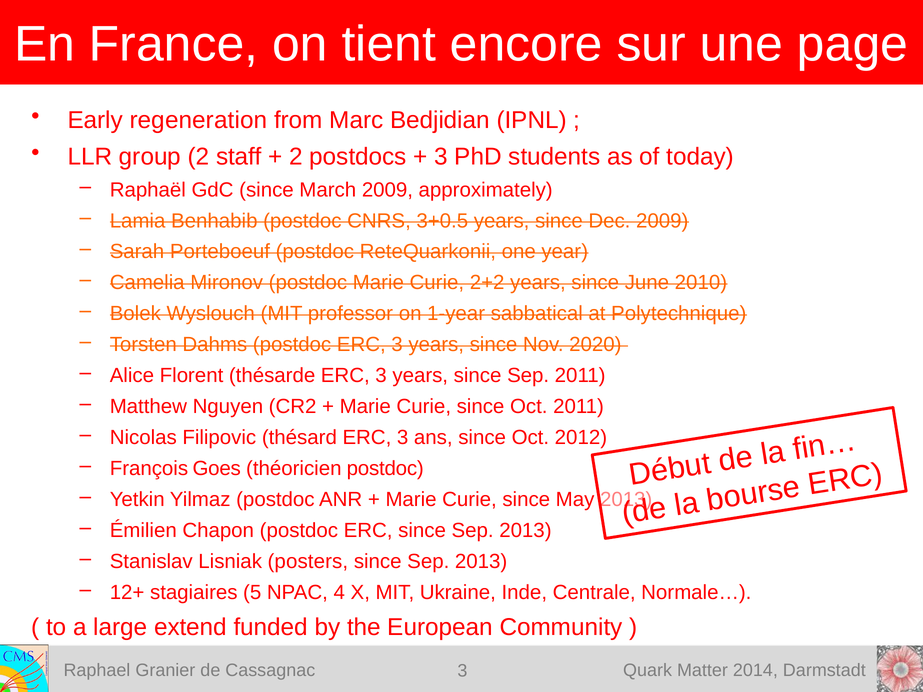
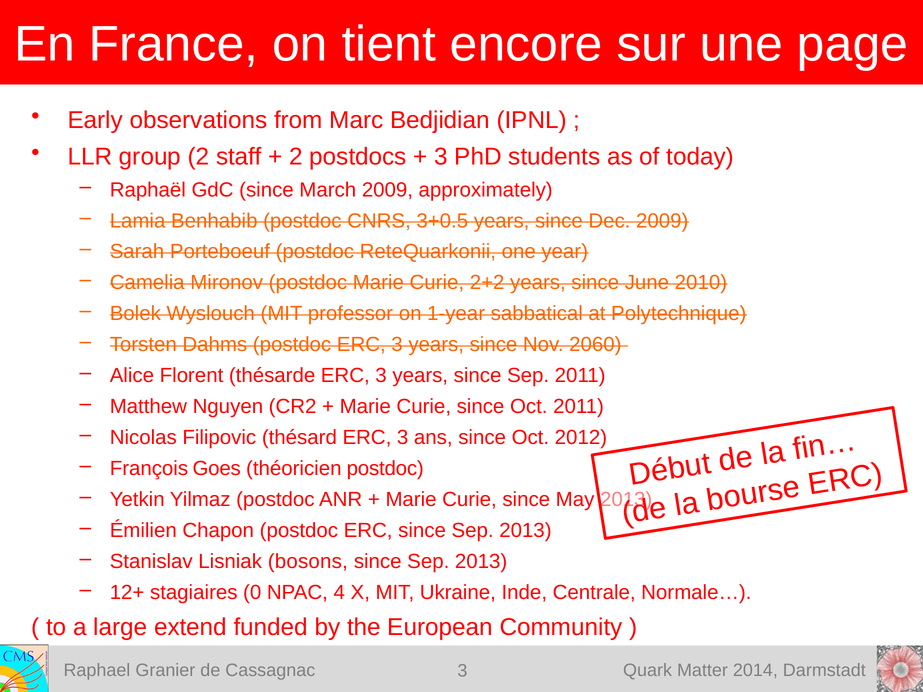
regeneration: regeneration -> observations (198, 120)
2020: 2020 -> 2060 (595, 345)
posters: posters -> bosons (308, 562)
5: 5 -> 0 (252, 593)
